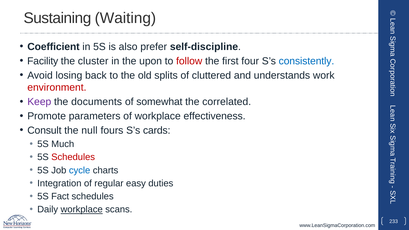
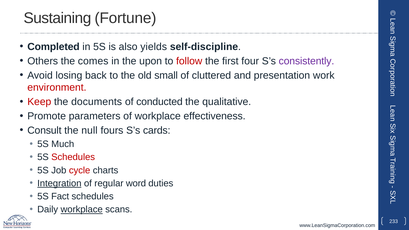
Waiting: Waiting -> Fortune (125, 18)
Coefficient: Coefficient -> Completed (53, 47)
prefer: prefer -> yields (154, 47)
Facility: Facility -> Others (43, 61)
cluster: cluster -> comes (93, 61)
consistently colour: blue -> purple (306, 61)
splits: splits -> small (166, 75)
understands: understands -> presentation (282, 75)
Keep colour: purple -> red (39, 102)
somewhat: somewhat -> conducted (159, 102)
correlated: correlated -> qualitative (227, 102)
cycle colour: blue -> red (80, 170)
Integration underline: none -> present (59, 183)
easy: easy -> word (136, 183)
